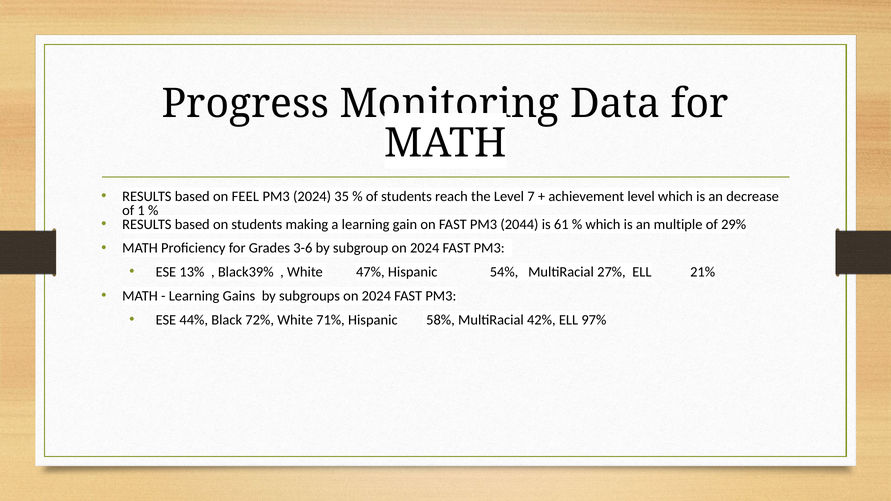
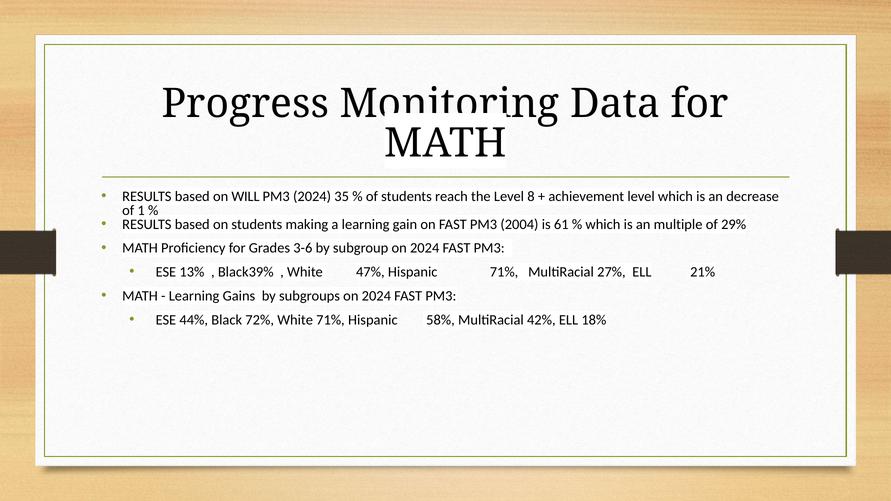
FEEL: FEEL -> WILL (245, 197)
7: 7 -> 8 (531, 197)
2044: 2044 -> 2004 (519, 224)
Hispanic 54%: 54% -> 71% (504, 272)
97%: 97% -> 18% (594, 320)
